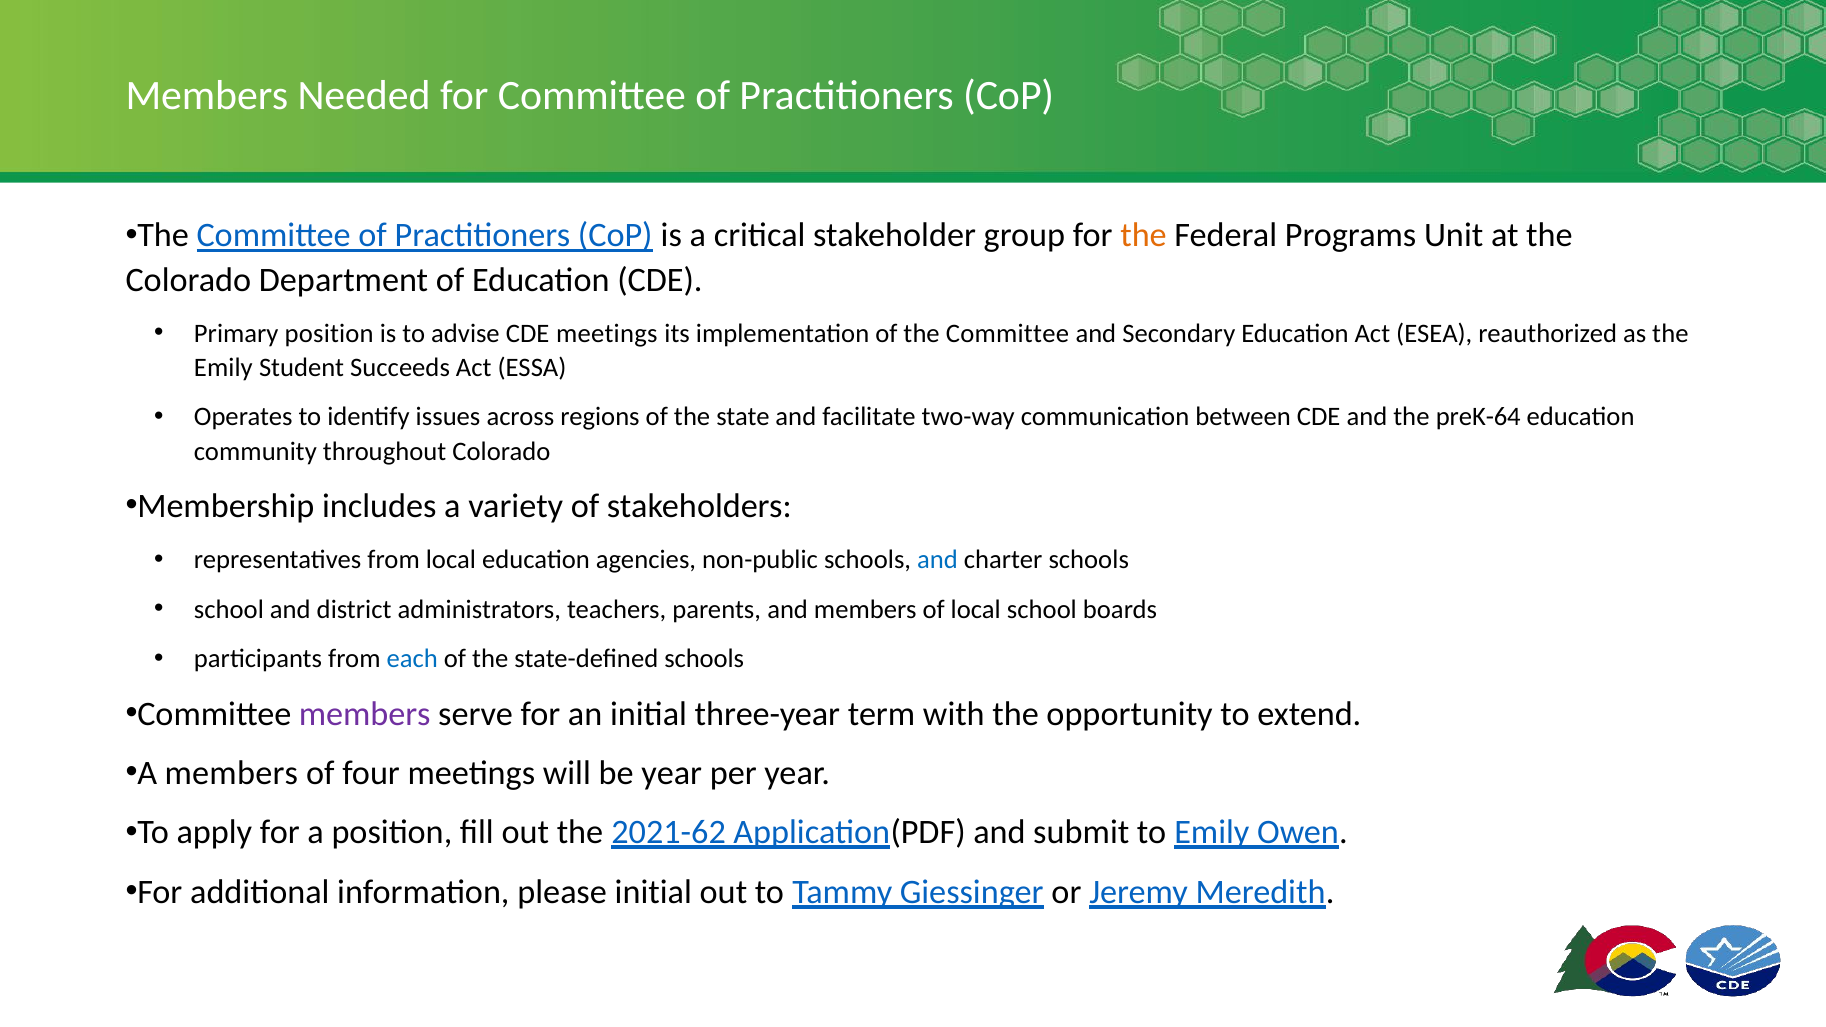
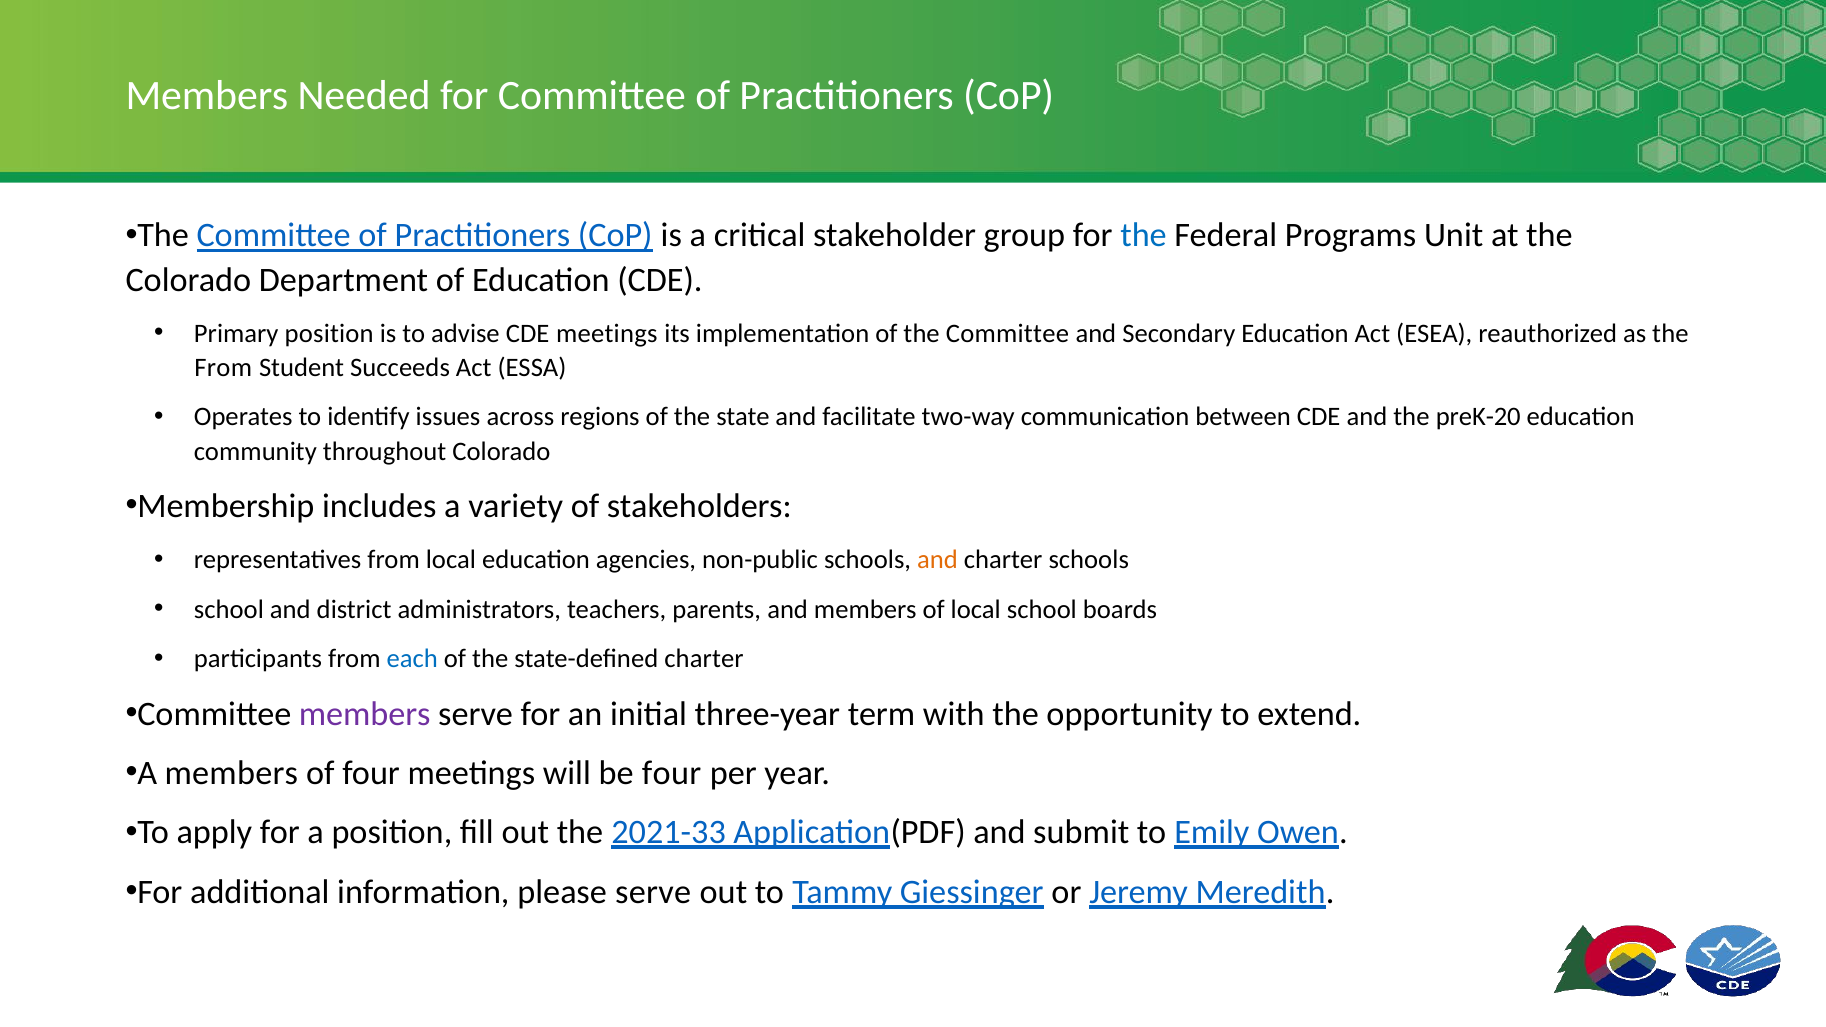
the colour: orange -> blue (1144, 235)
Emily: Emily -> From (223, 368)
preK-64: preK-64 -> preK-20 (1478, 417)
and colour: blue -> orange (937, 560)
state-defined schools: schools -> charter (704, 659)
be year: year -> four (672, 773)
2021-62: 2021-62 -> 2021-33 (669, 832)
please initial: initial -> serve (653, 892)
